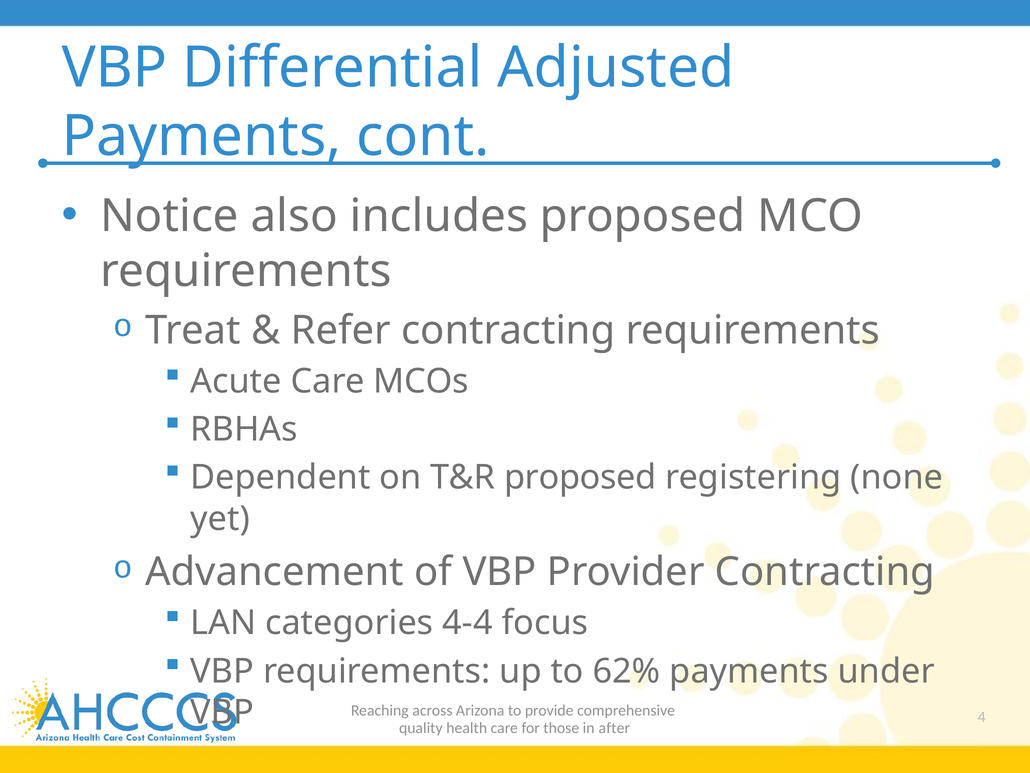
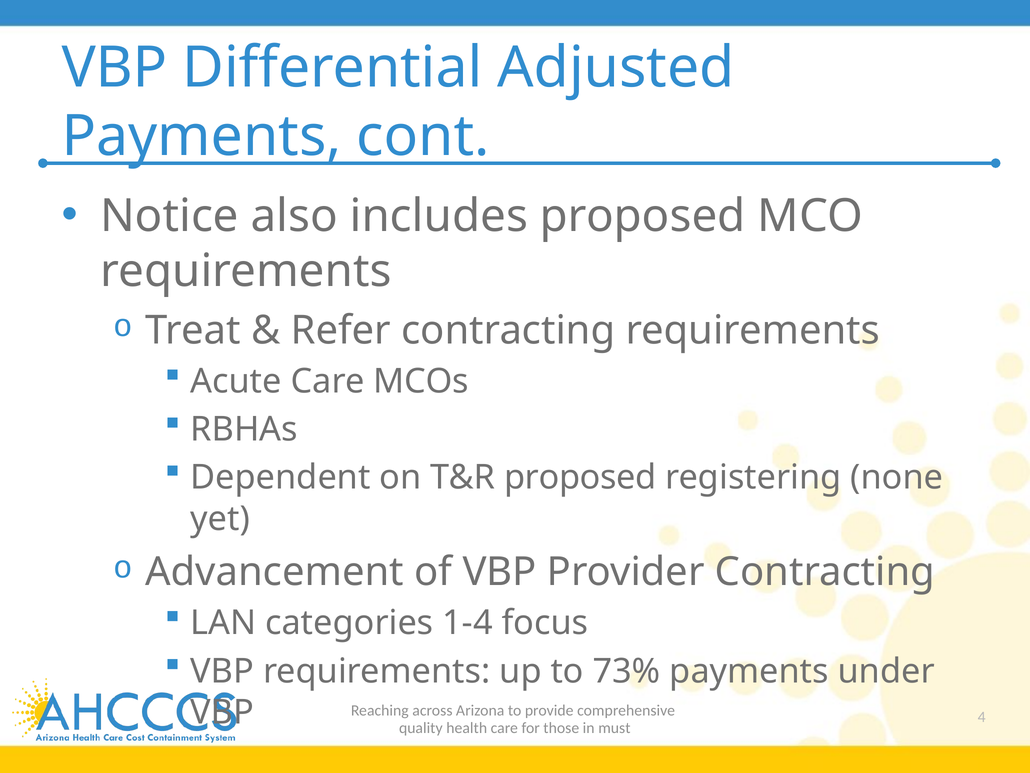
4-4: 4-4 -> 1-4 (468, 623)
62%: 62% -> 73% (627, 671)
after: after -> must (614, 727)
